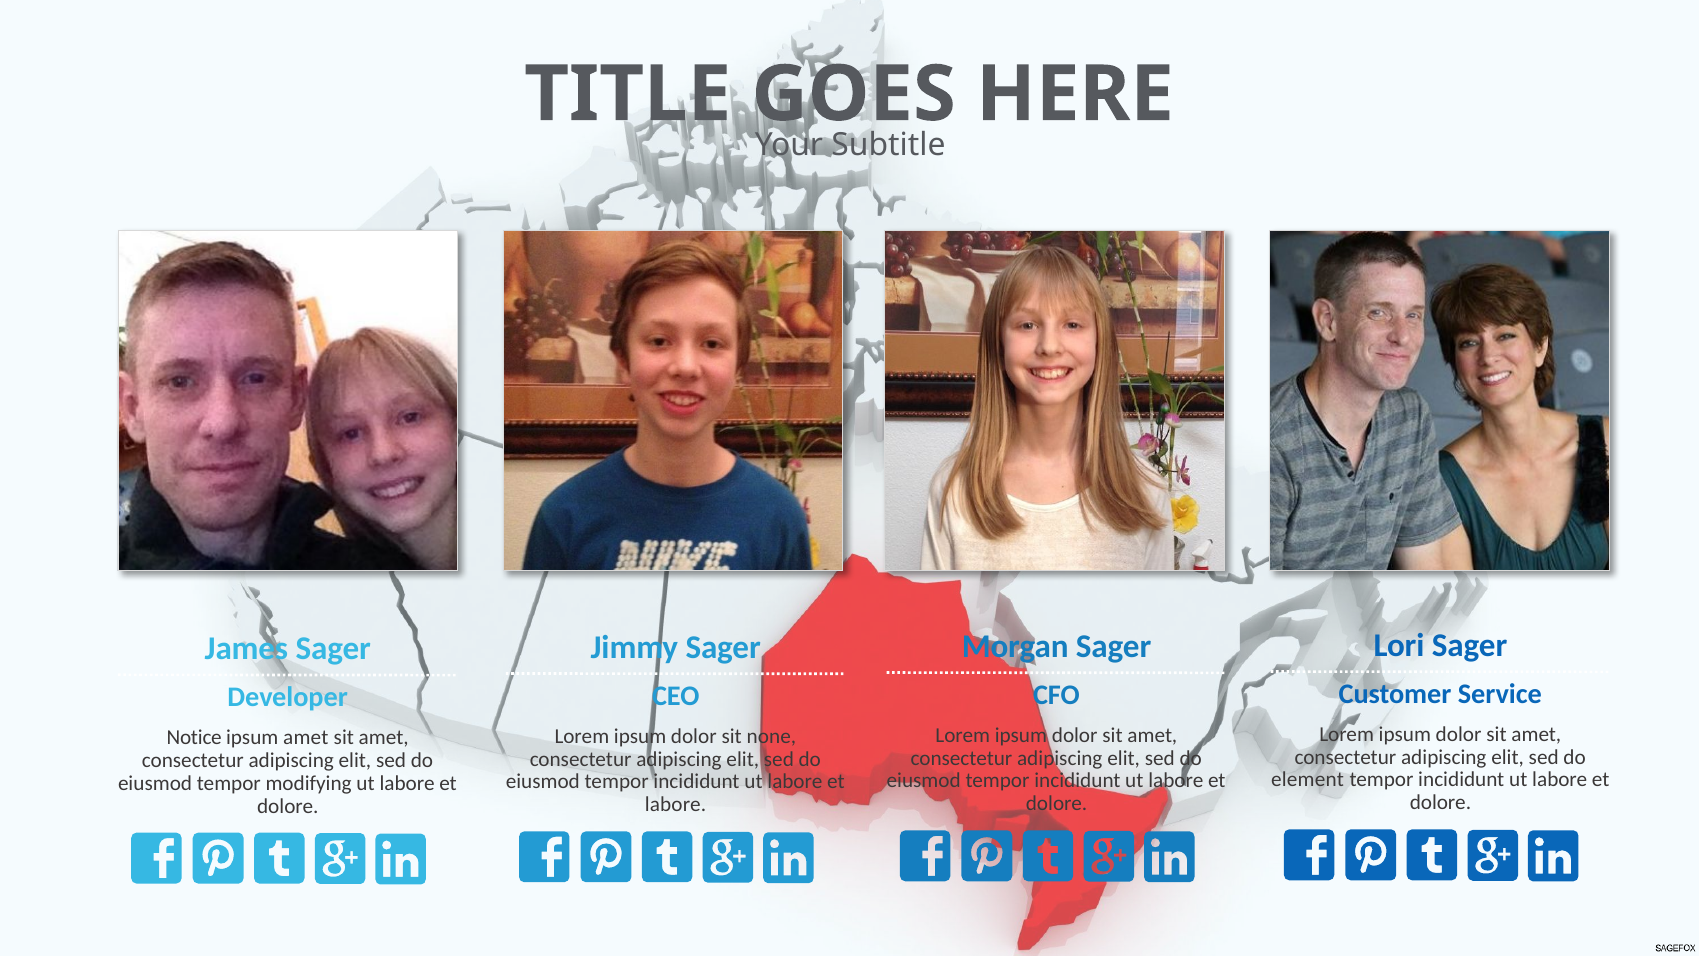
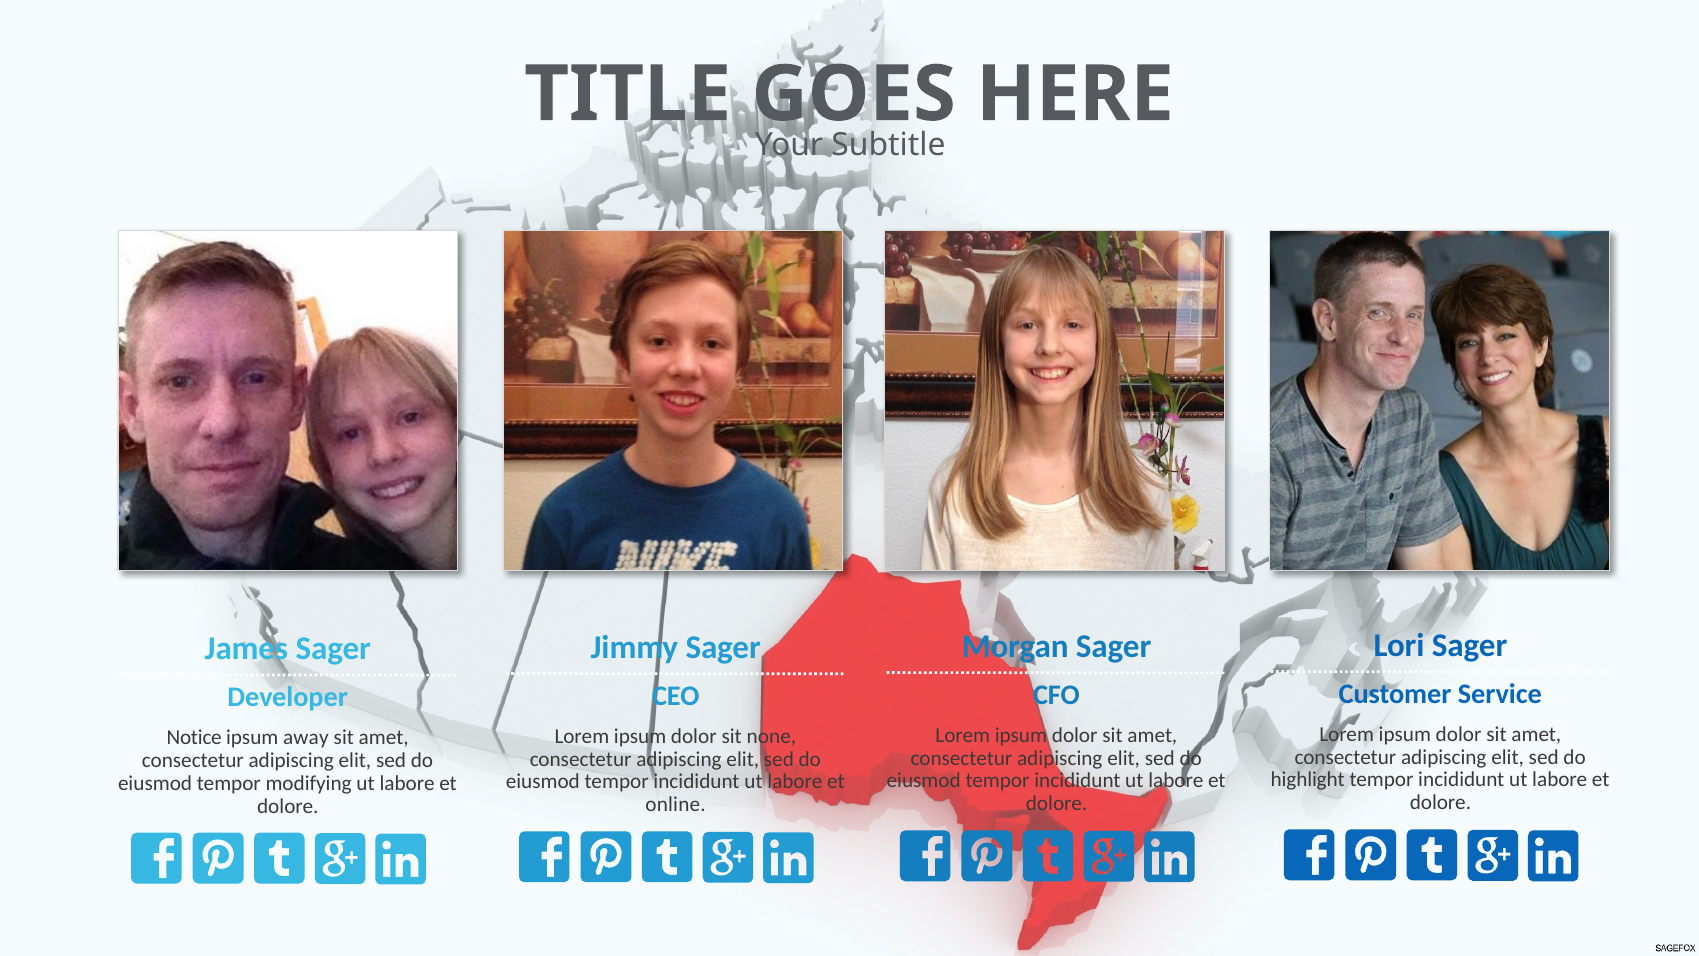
ipsum amet: amet -> away (306, 737)
element: element -> highlight (1308, 780)
labore: labore -> online (676, 805)
